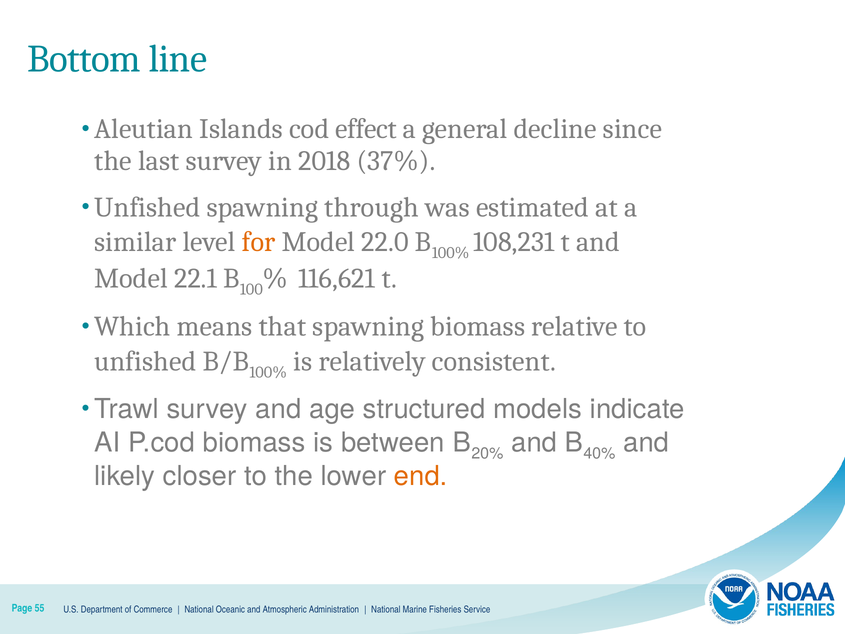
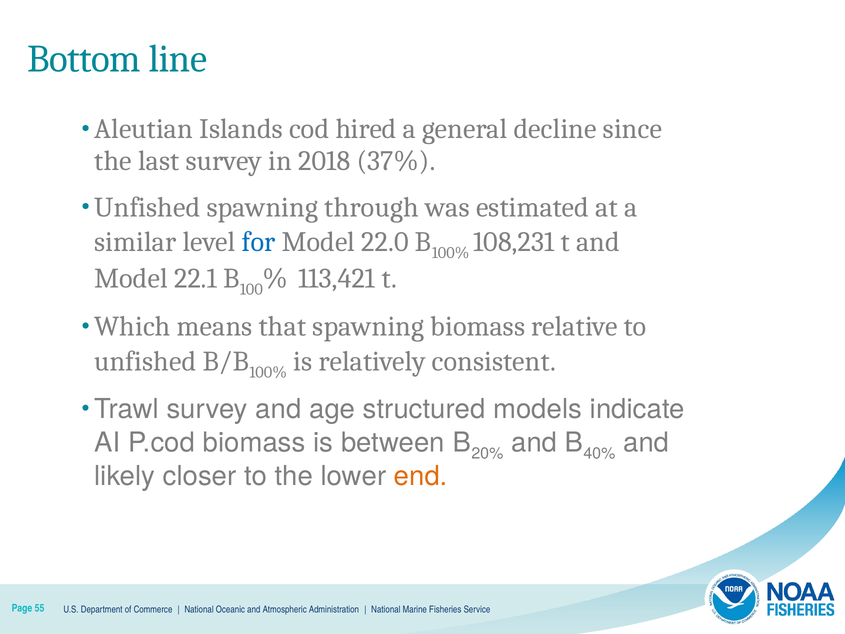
effect: effect -> hired (366, 129)
for colour: orange -> blue (259, 242)
116,621: 116,621 -> 113,421 (337, 278)
